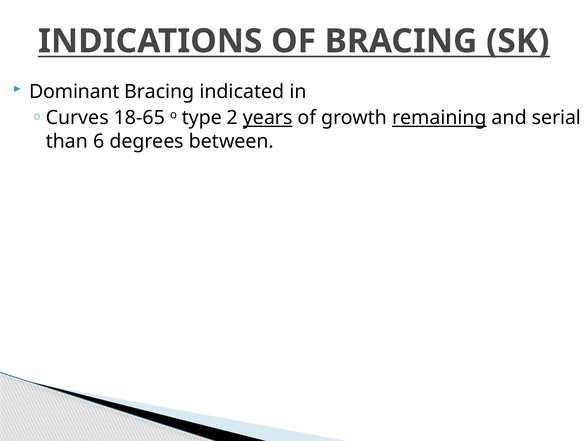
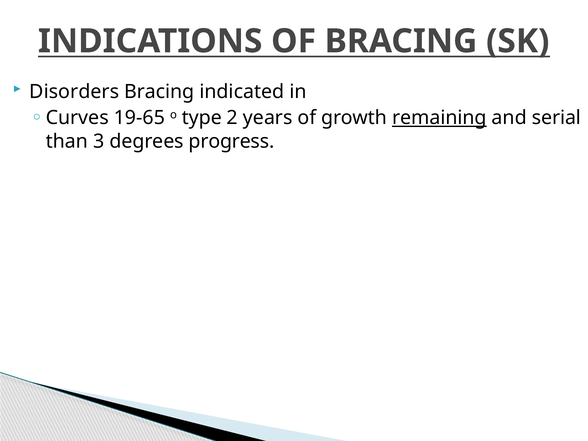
Dominant: Dominant -> Disorders (74, 92)
18-65: 18-65 -> 19-65 (139, 118)
years underline: present -> none (268, 118)
6: 6 -> 3 (99, 141)
between: between -> progress (231, 141)
